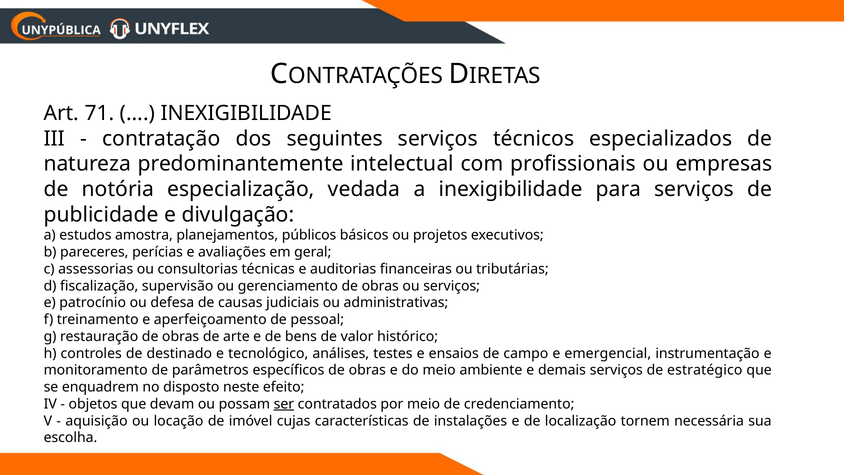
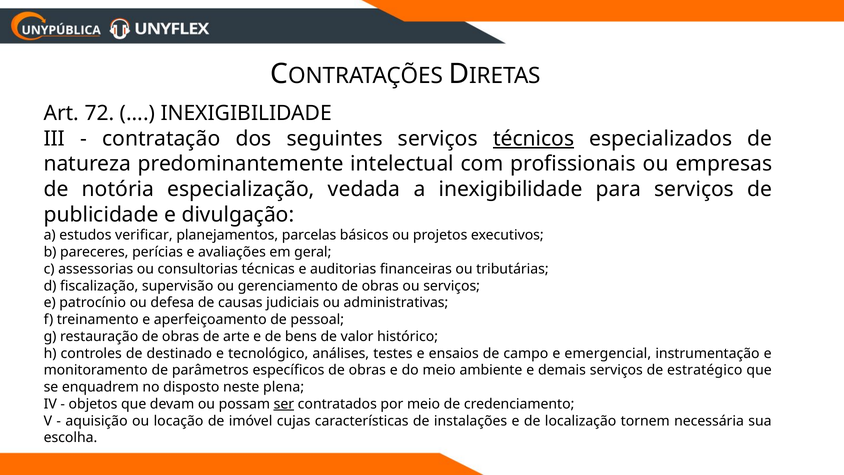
71: 71 -> 72 (99, 113)
técnicos underline: none -> present (534, 139)
amostra: amostra -> verificar (144, 235)
públicos: públicos -> parcelas (309, 235)
efeito: efeito -> plena (284, 387)
